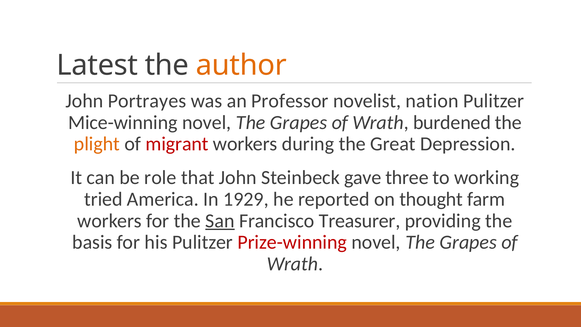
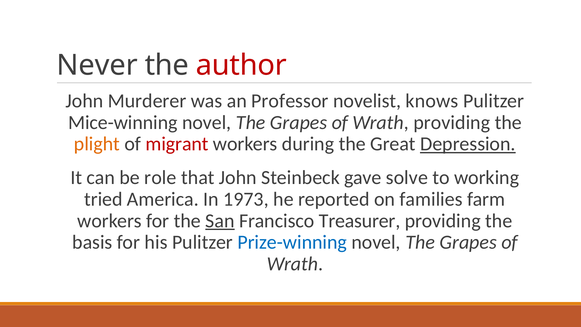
Latest: Latest -> Never (97, 65)
author colour: orange -> red (241, 65)
Portrayes: Portrayes -> Murderer (147, 101)
nation: nation -> knows (432, 101)
Wrath burdened: burdened -> providing (452, 122)
Depression underline: none -> present (468, 144)
three: three -> solve (407, 178)
1929: 1929 -> 1973 (246, 199)
thought: thought -> families (431, 199)
Prize-winning colour: red -> blue (292, 242)
